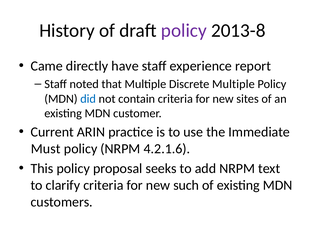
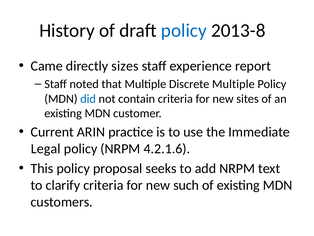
policy colour: purple -> blue (184, 30)
have: have -> sizes (125, 66)
Must: Must -> Legal (46, 149)
